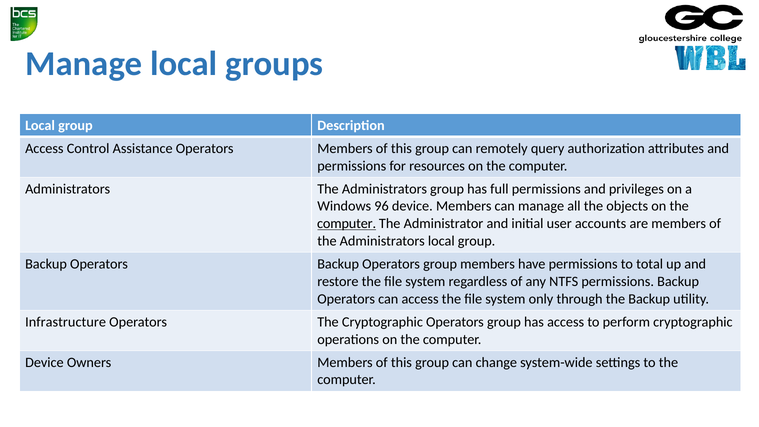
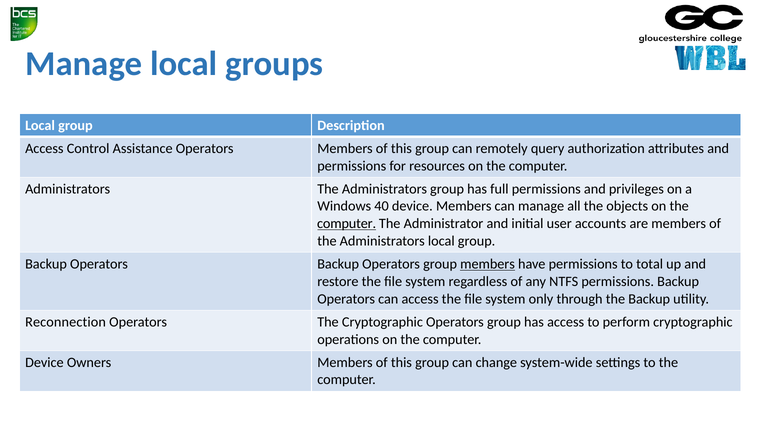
96: 96 -> 40 (382, 206)
members underline: none -> present (488, 264)
Infrastructure: Infrastructure -> Reconnection (66, 322)
